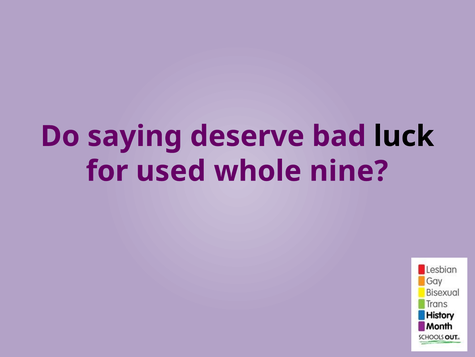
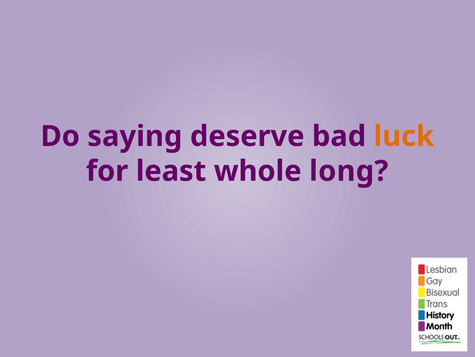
luck colour: black -> orange (404, 136)
used: used -> least (171, 171)
nine: nine -> long (349, 171)
